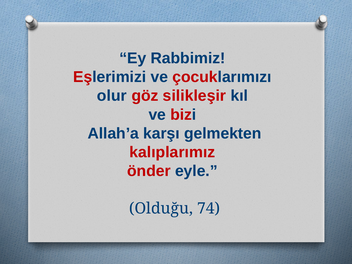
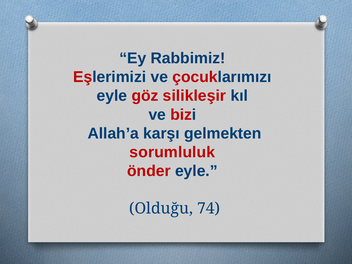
olur: olur -> eyle (112, 96)
kalıplarımız: kalıplarımız -> sorumluluk (172, 152)
